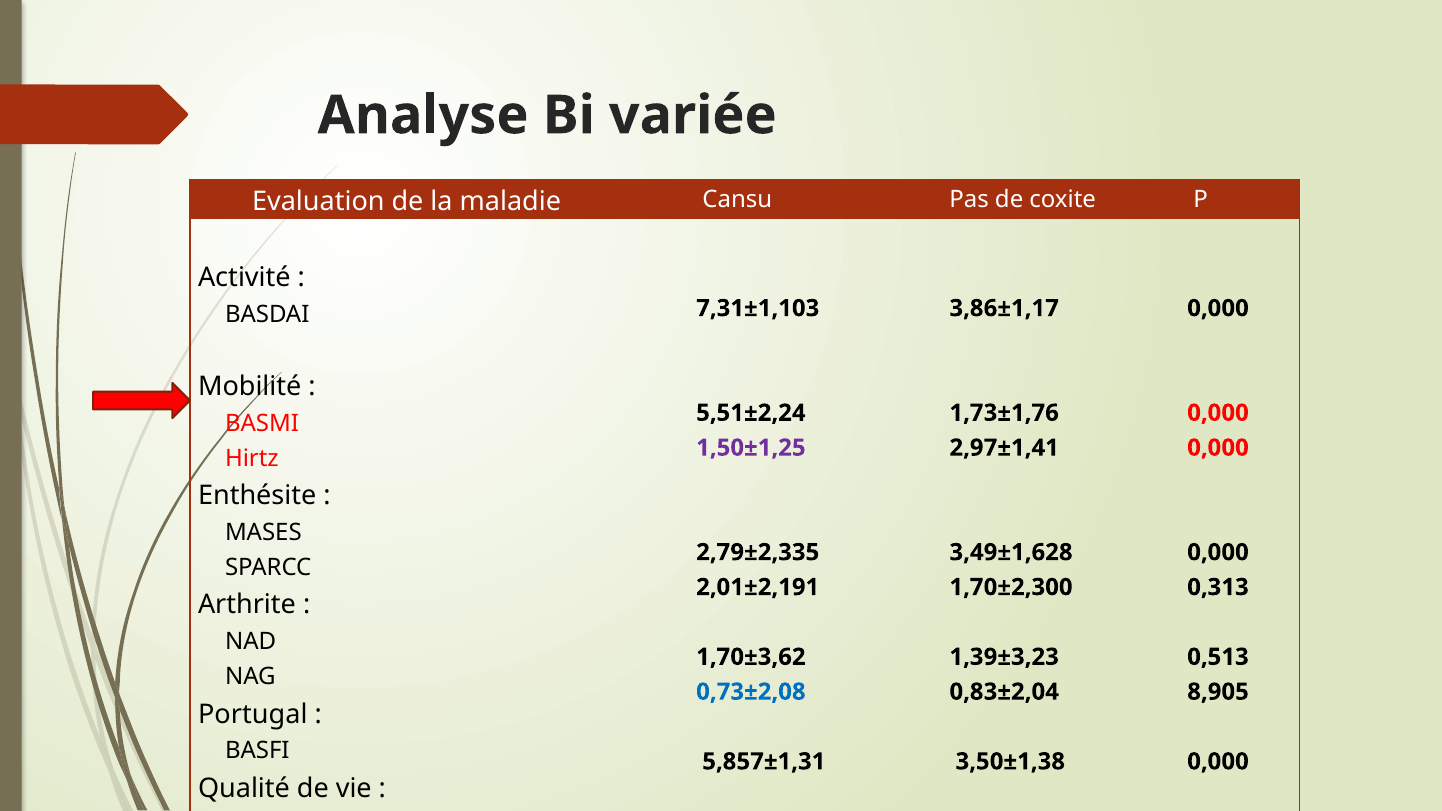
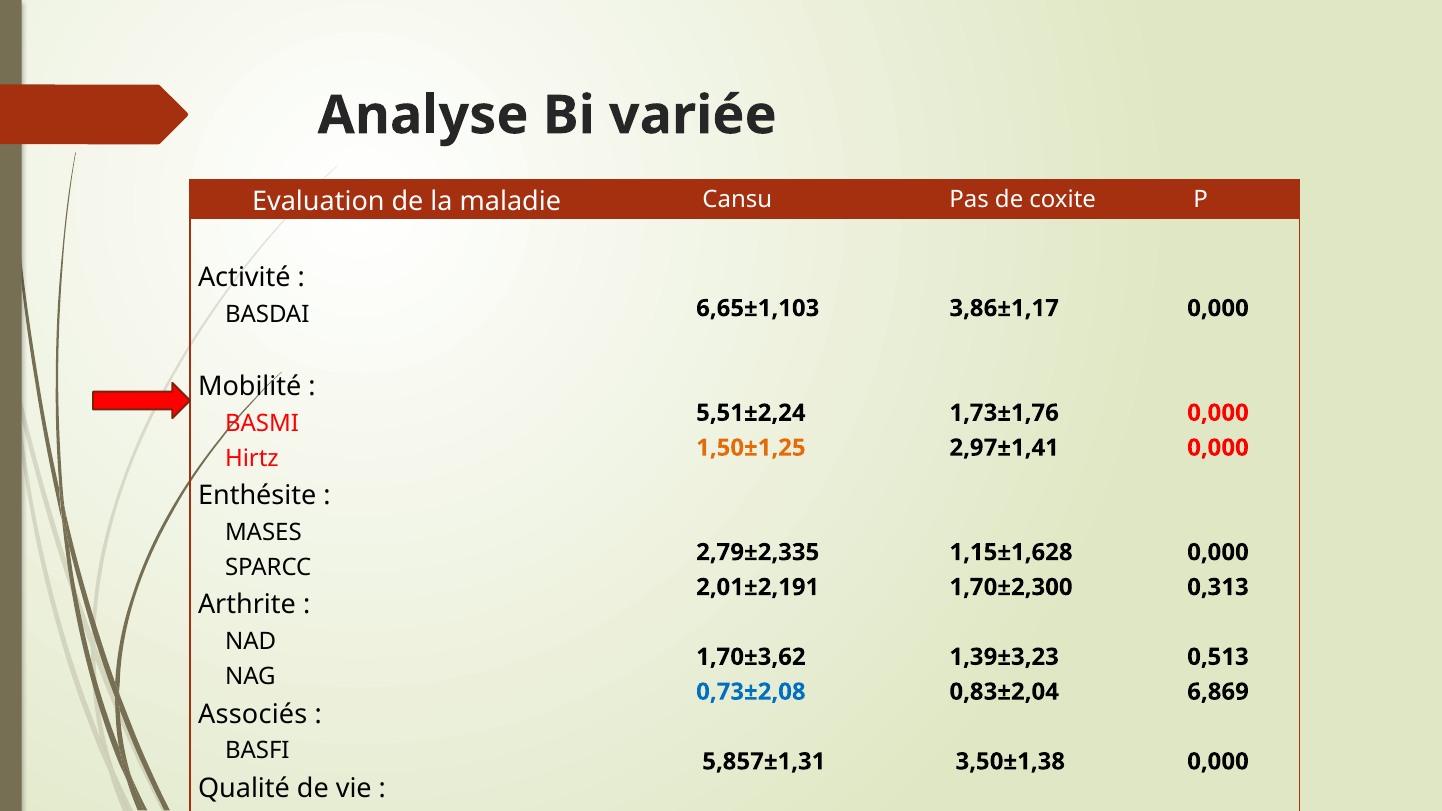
7,31±1,103: 7,31±1,103 -> 6,65±1,103 (758, 308)
1,50±1,25 colour: purple -> orange (751, 448)
3,49±1,628: 3,49±1,628 -> 1,15±1,628 (1011, 552)
8,905: 8,905 -> 6,869 (1218, 692)
Portugal: Portugal -> Associés (253, 714)
